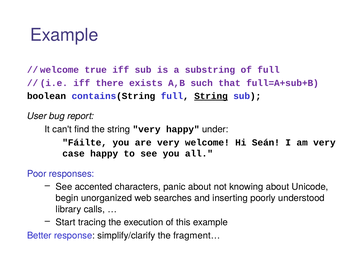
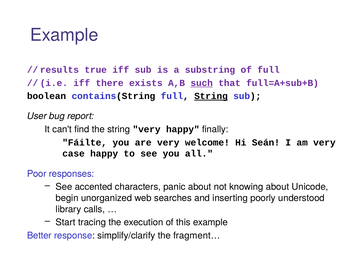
welcome: welcome -> results (59, 70)
such underline: none -> present (202, 83)
under: under -> finally (215, 129)
